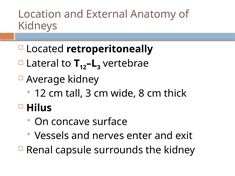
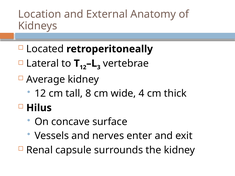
tall 3: 3 -> 8 (88, 94)
8: 8 -> 4 (142, 94)
